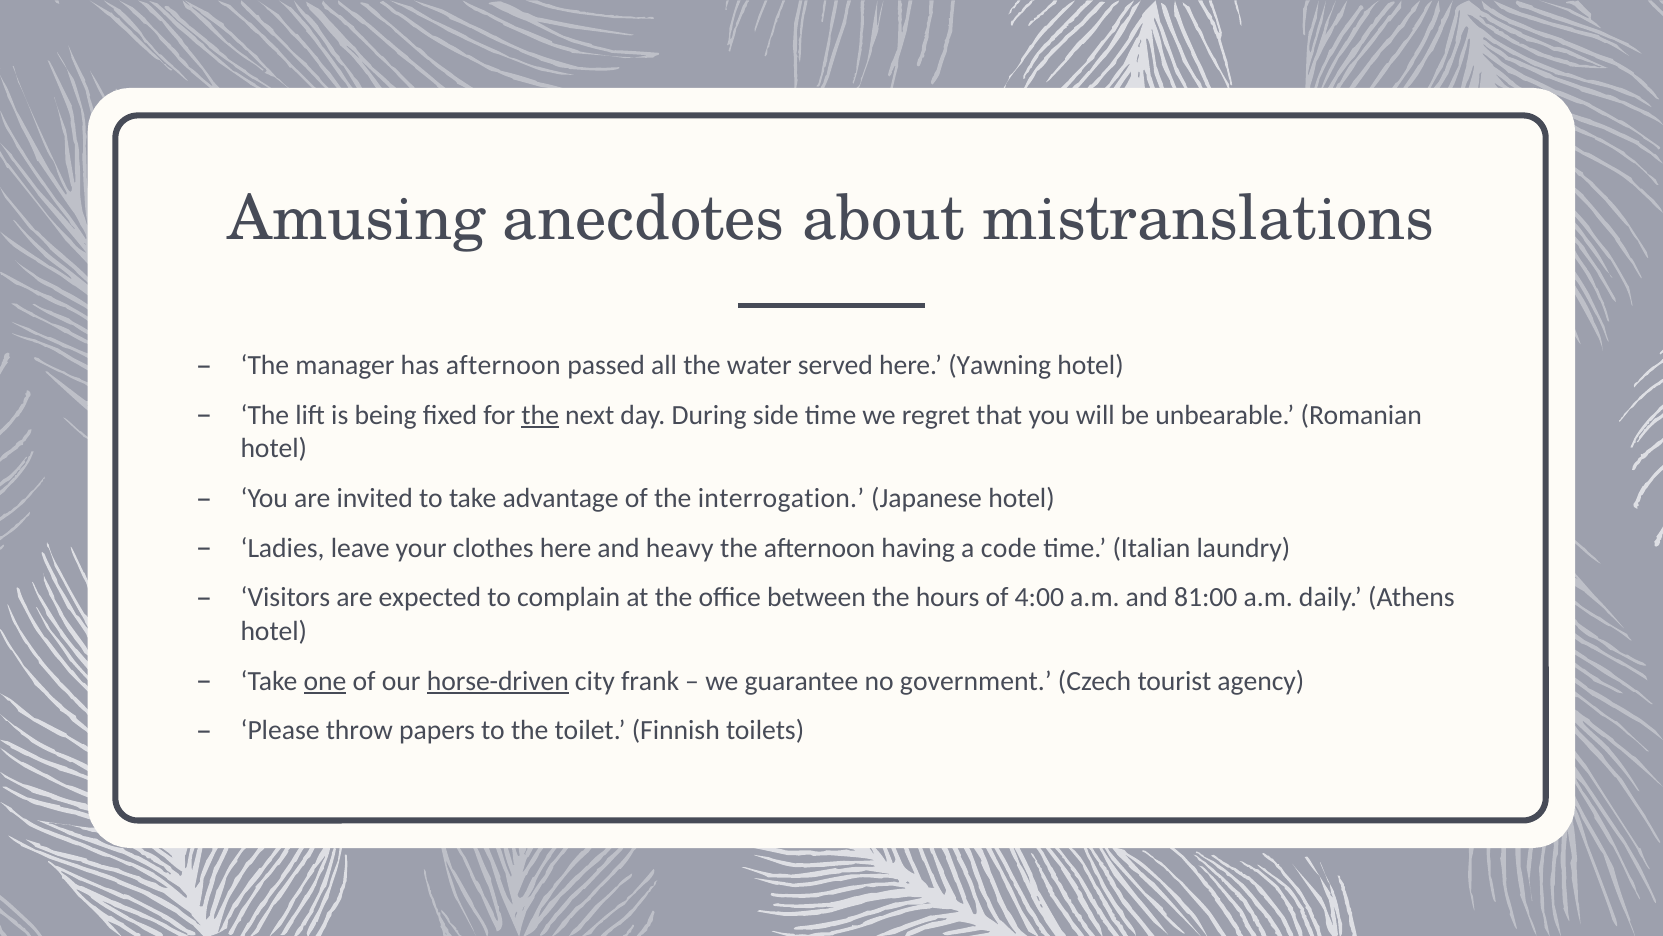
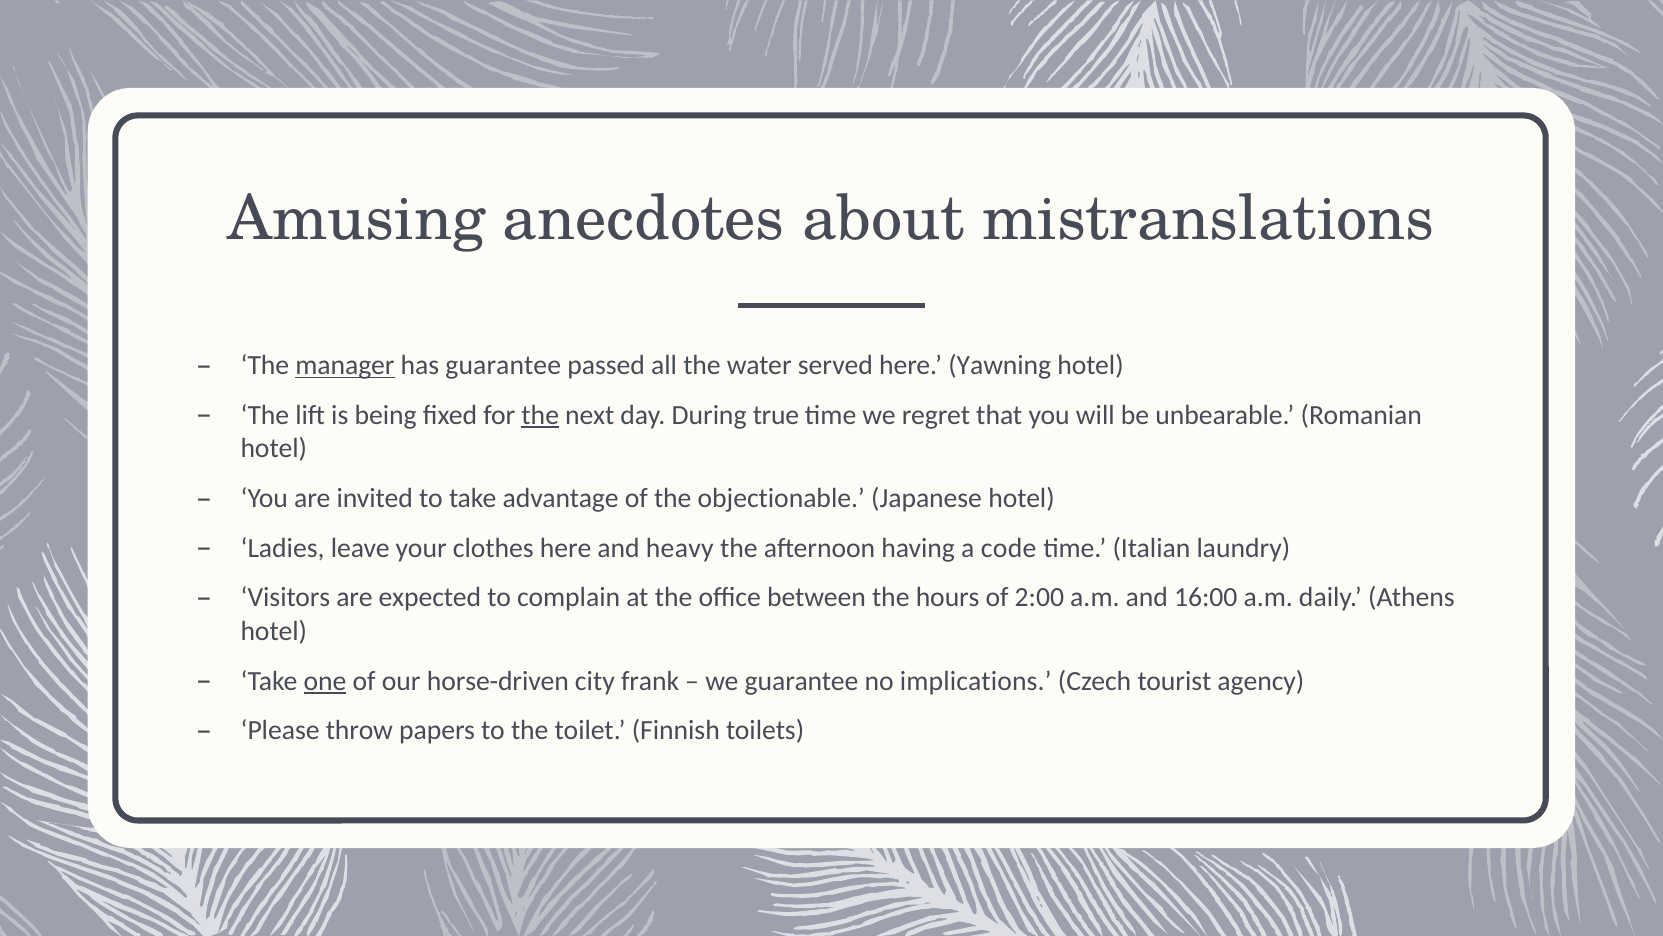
manager underline: none -> present (345, 365)
has afternoon: afternoon -> guarantee (503, 365)
side: side -> true (776, 415)
interrogation: interrogation -> objectionable (781, 498)
4:00: 4:00 -> 2:00 (1039, 597)
81:00: 81:00 -> 16:00 (1206, 597)
horse-driven underline: present -> none (498, 681)
government: government -> implications (976, 681)
